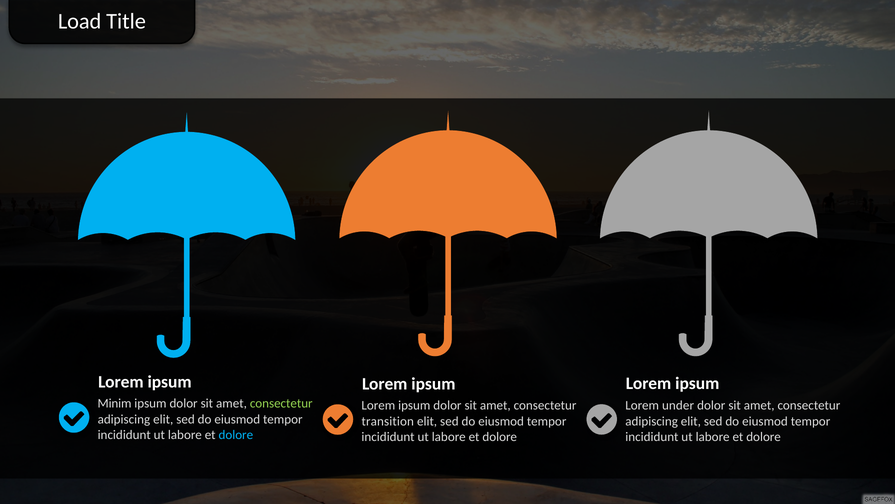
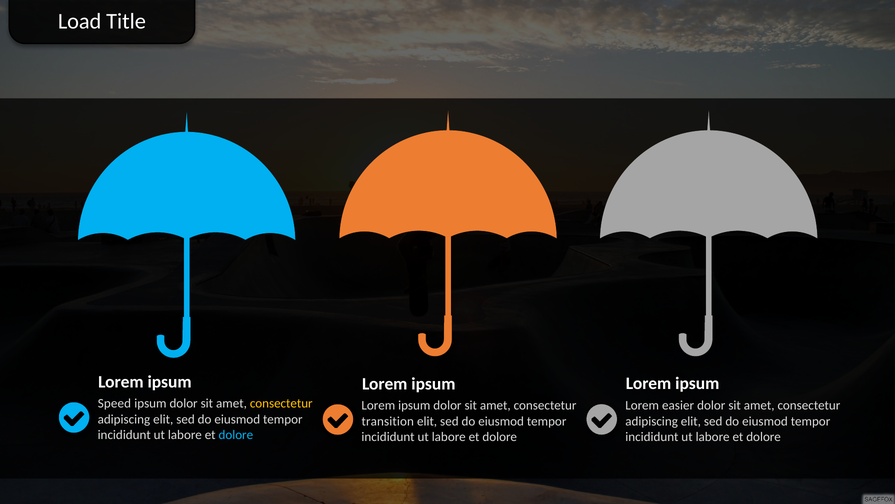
Minim: Minim -> Speed (114, 403)
consectetur colour: light green -> yellow (281, 403)
under: under -> easier (678, 405)
